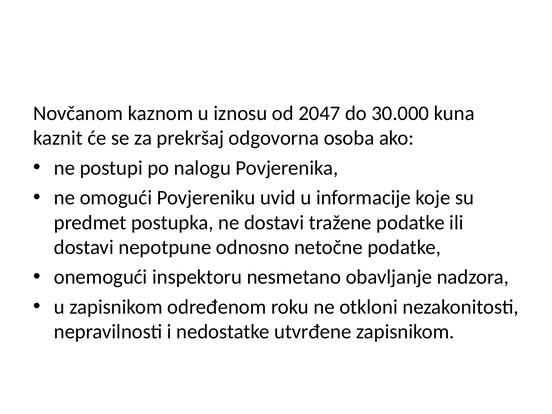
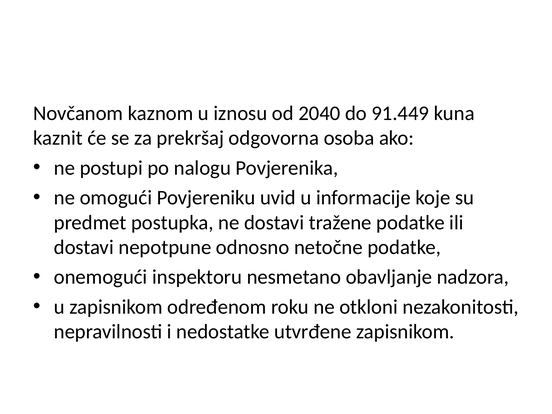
2047: 2047 -> 2040 (319, 113)
30.000: 30.000 -> 91.449 (400, 113)
